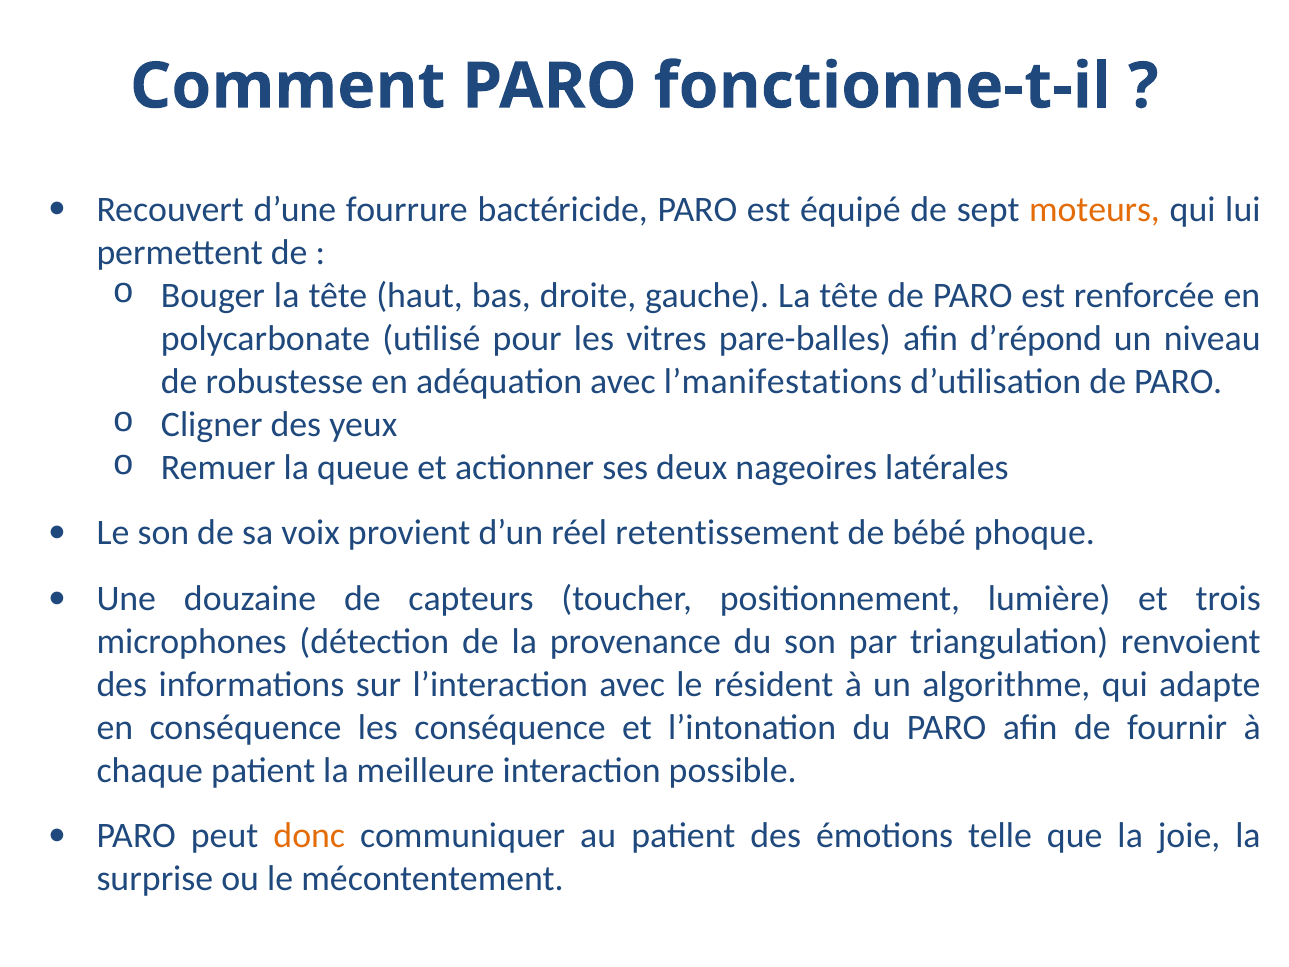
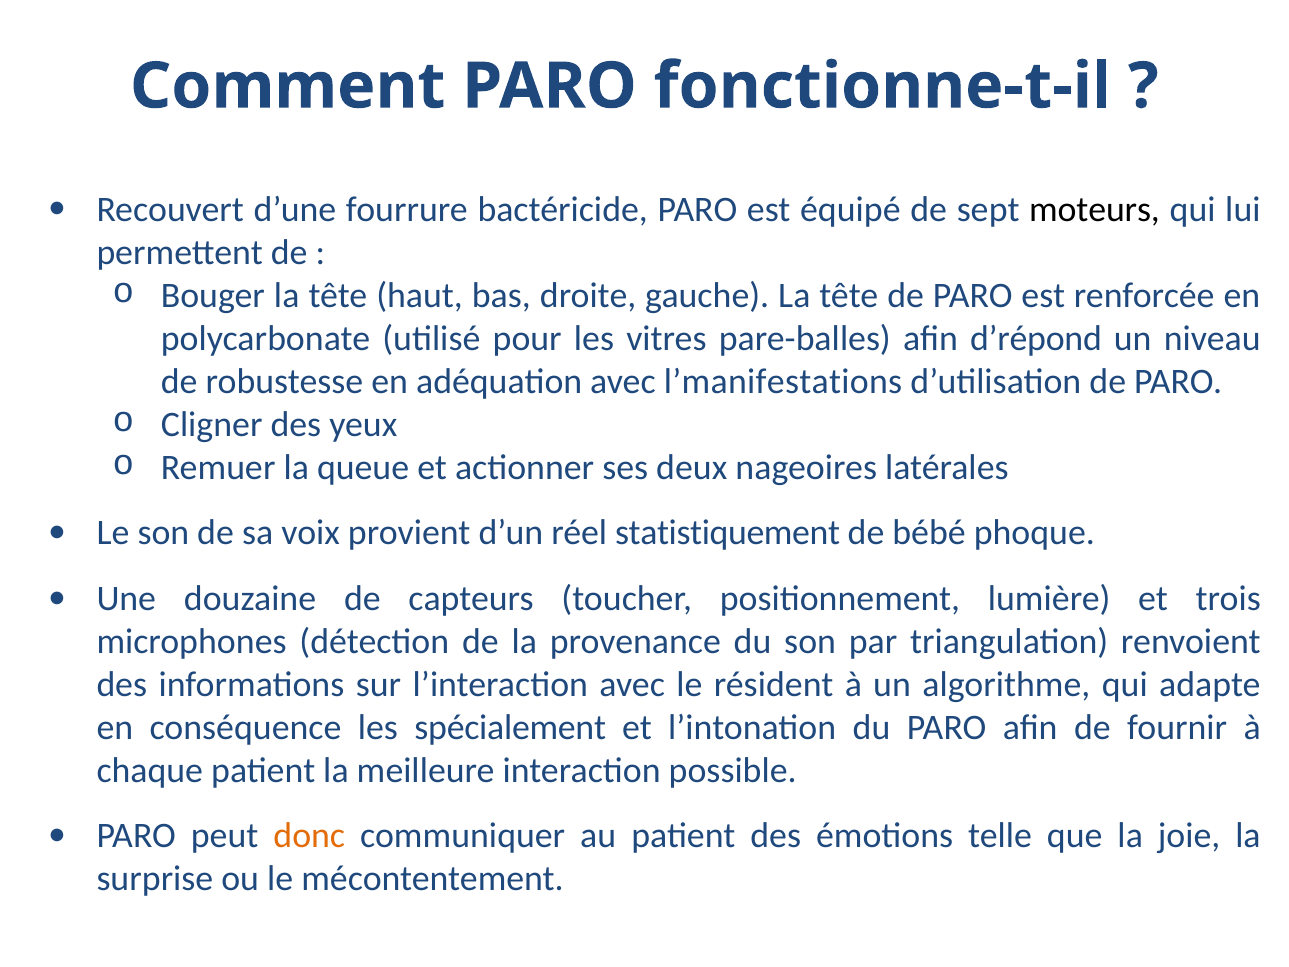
moteurs colour: orange -> black (1095, 209)
retentissement: retentissement -> statistiquement (728, 533)
les conséquence: conséquence -> spécialement (510, 727)
